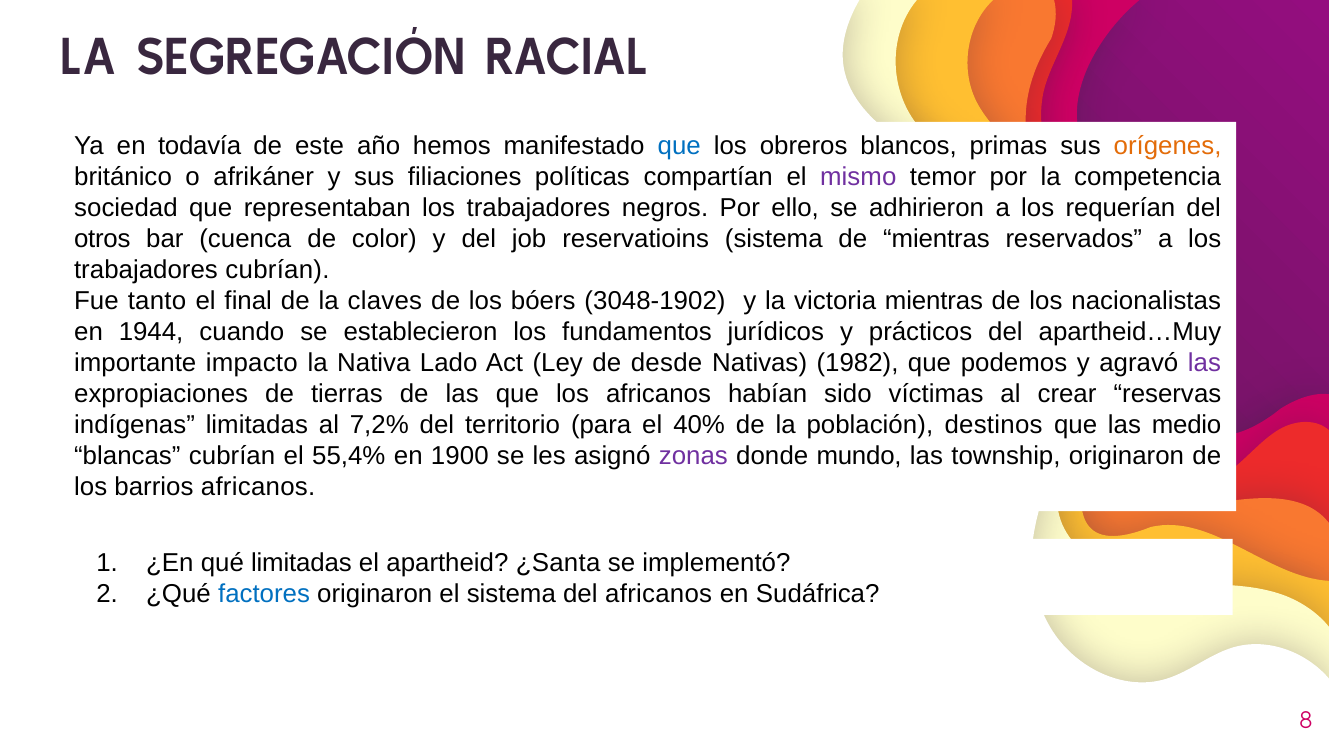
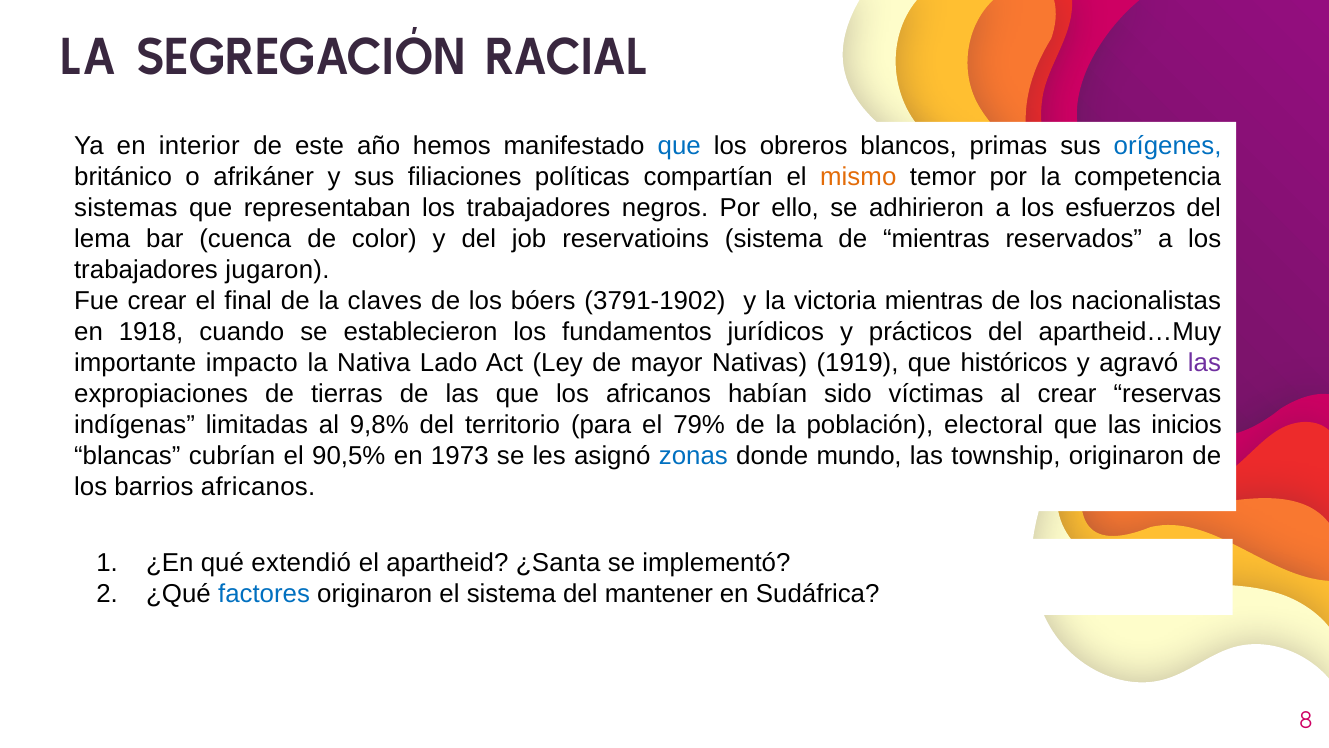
todavía: todavía -> interior (199, 146)
orígenes colour: orange -> blue (1168, 146)
mismo colour: purple -> orange (858, 177)
sociedad: sociedad -> sistemas (126, 208)
requerían: requerían -> esfuerzos (1120, 208)
otros: otros -> lema (102, 239)
trabajadores cubrían: cubrían -> jugaron (277, 270)
Fue tanto: tanto -> crear (157, 301)
3048-1902: 3048-1902 -> 3791-1902 (655, 301)
1944: 1944 -> 1918 (151, 332)
desde: desde -> mayor (667, 363)
1982: 1982 -> 1919 (858, 363)
podemos: podemos -> históricos (1014, 363)
7,2%: 7,2% -> 9,8% (379, 425)
40%: 40% -> 79% (699, 425)
destinos: destinos -> electoral (994, 425)
medio: medio -> inicios (1187, 425)
55,4%: 55,4% -> 90,5% (349, 456)
1900: 1900 -> 1973 (460, 456)
zonas colour: purple -> blue (693, 456)
qué limitadas: limitadas -> extendió (301, 562)
del africanos: africanos -> mantener (659, 593)
